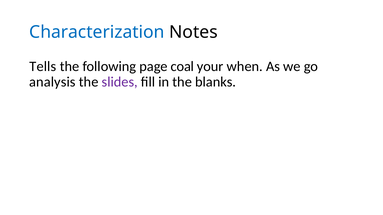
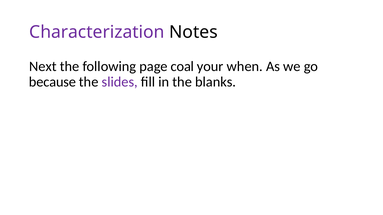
Characterization colour: blue -> purple (97, 32)
Tells: Tells -> Next (43, 66)
analysis: analysis -> because (53, 82)
